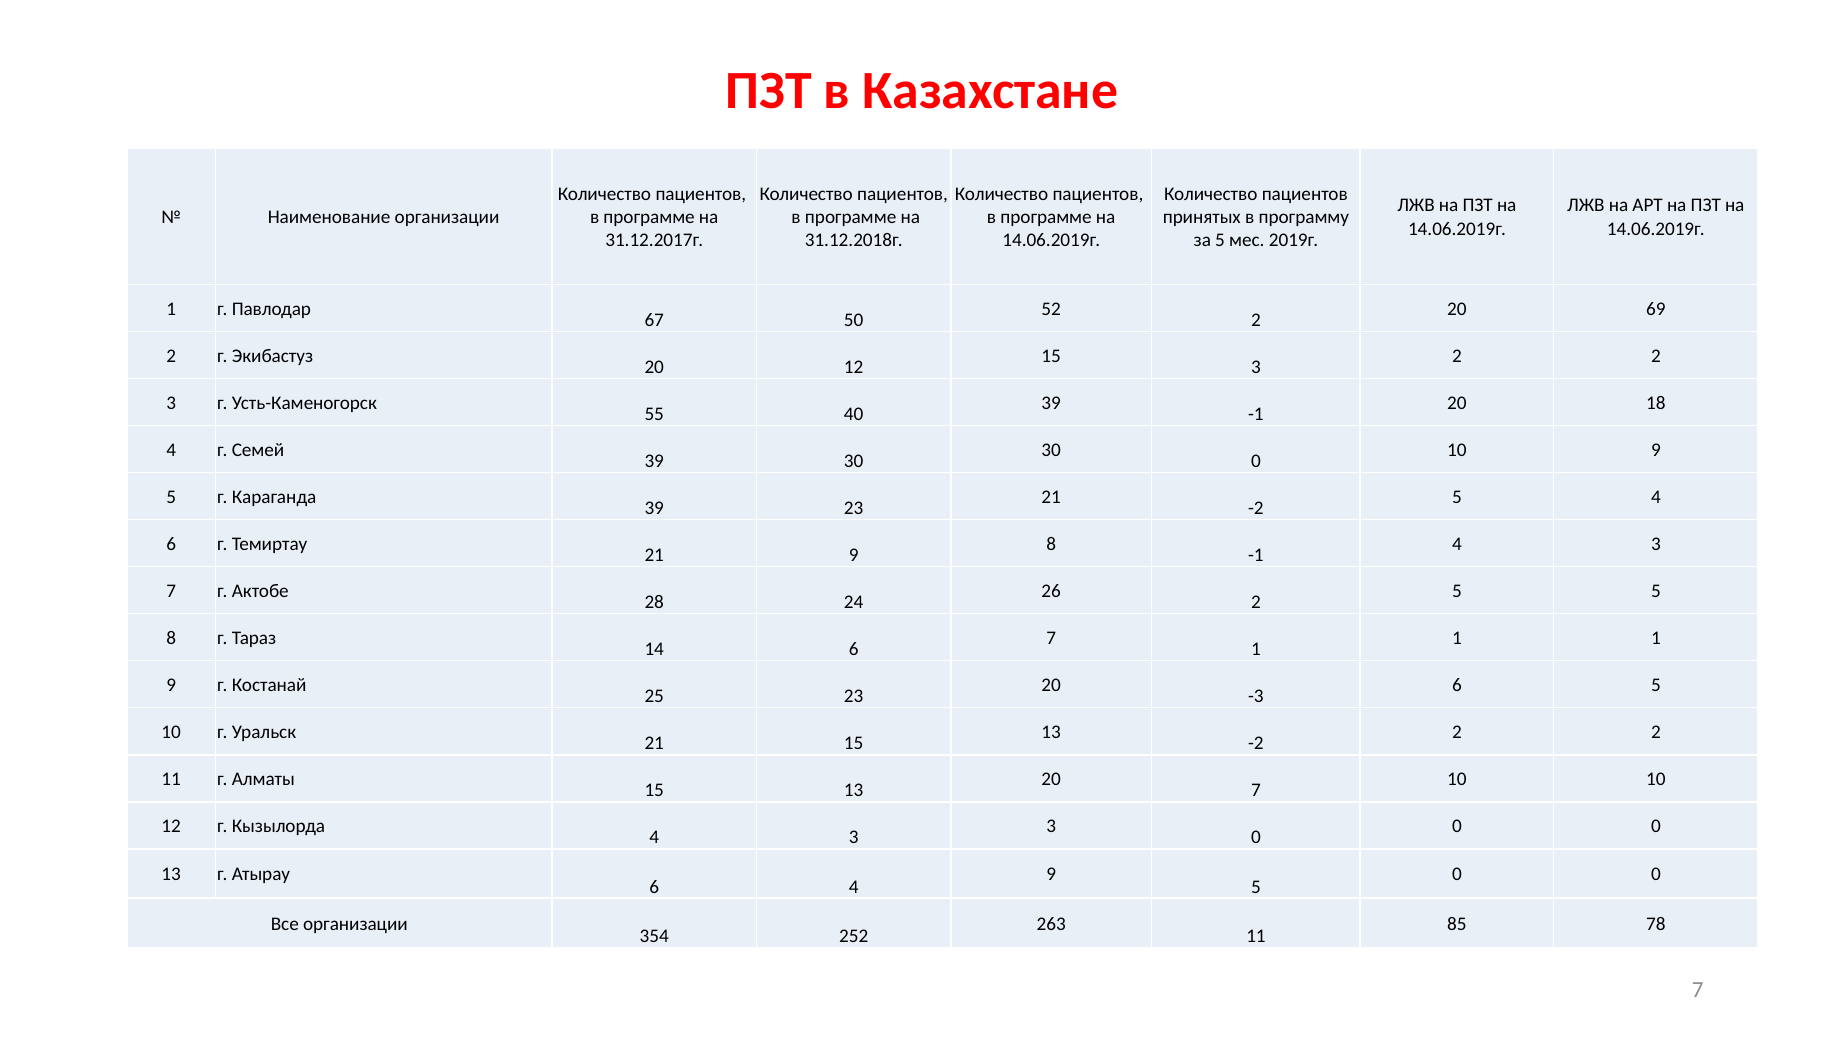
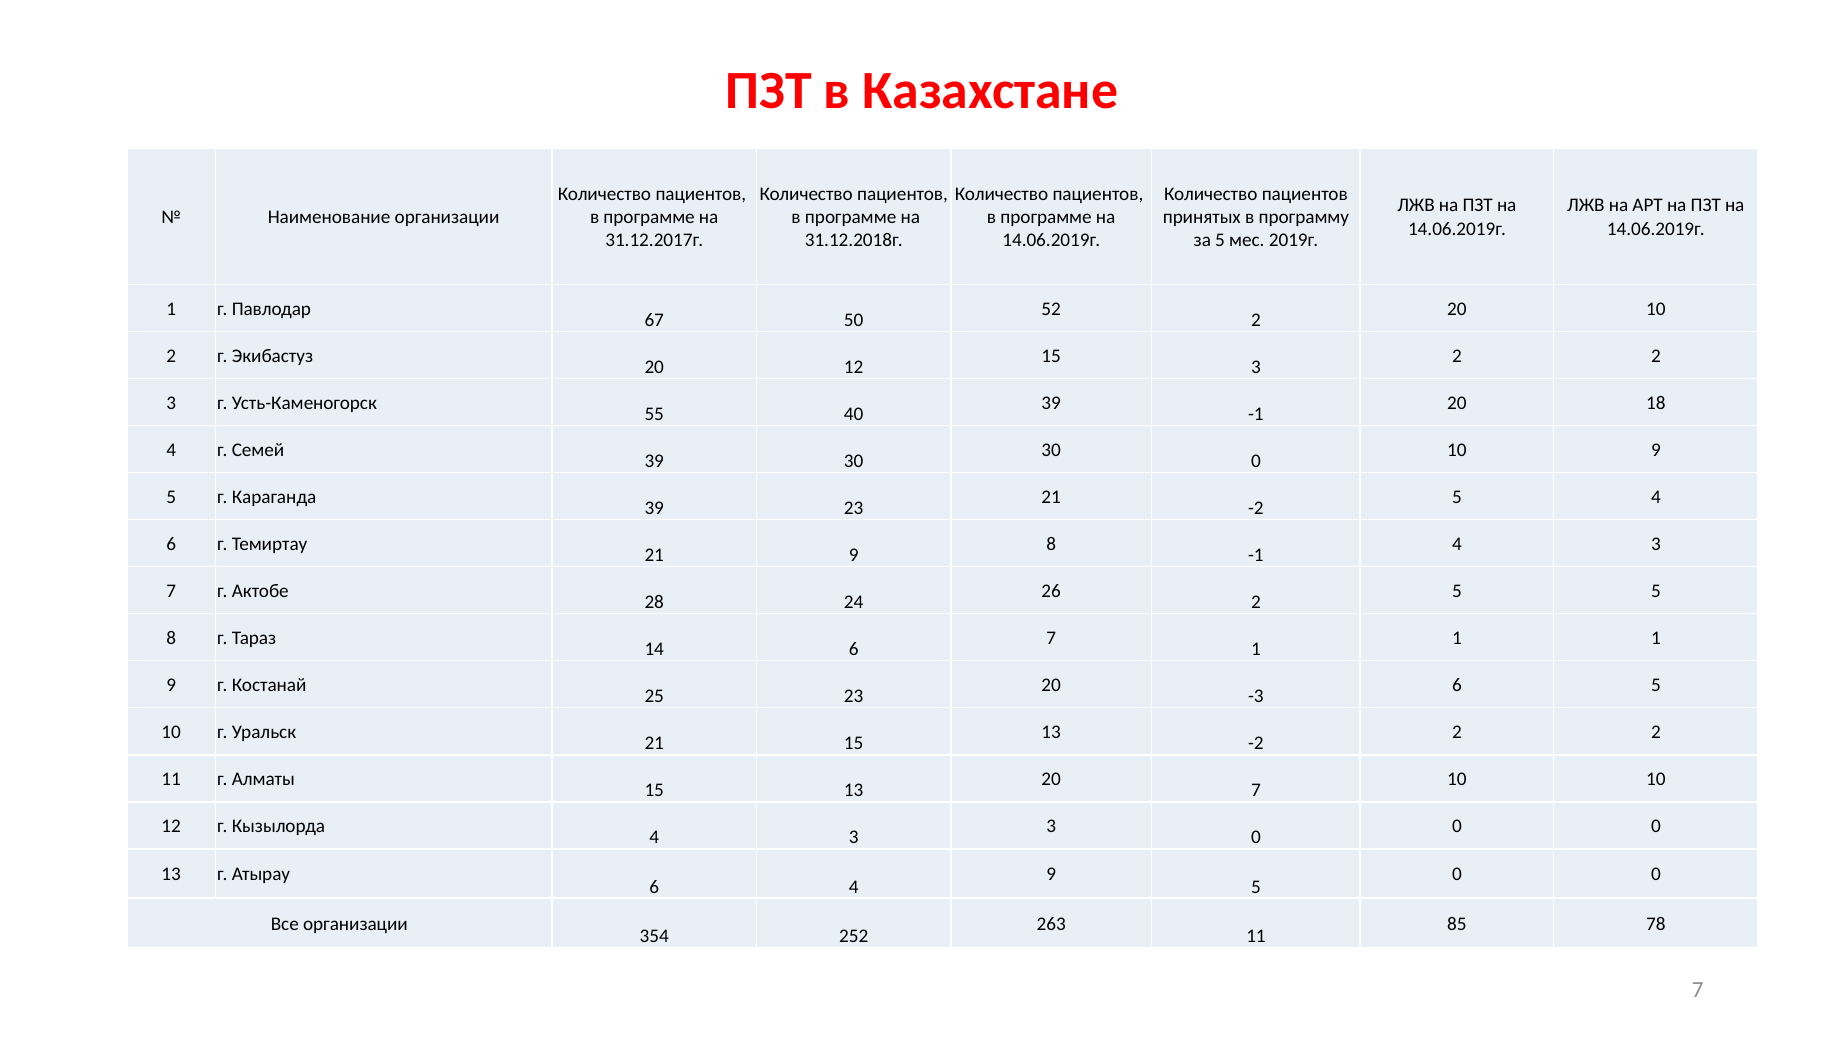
20 69: 69 -> 10 (1656, 309)
